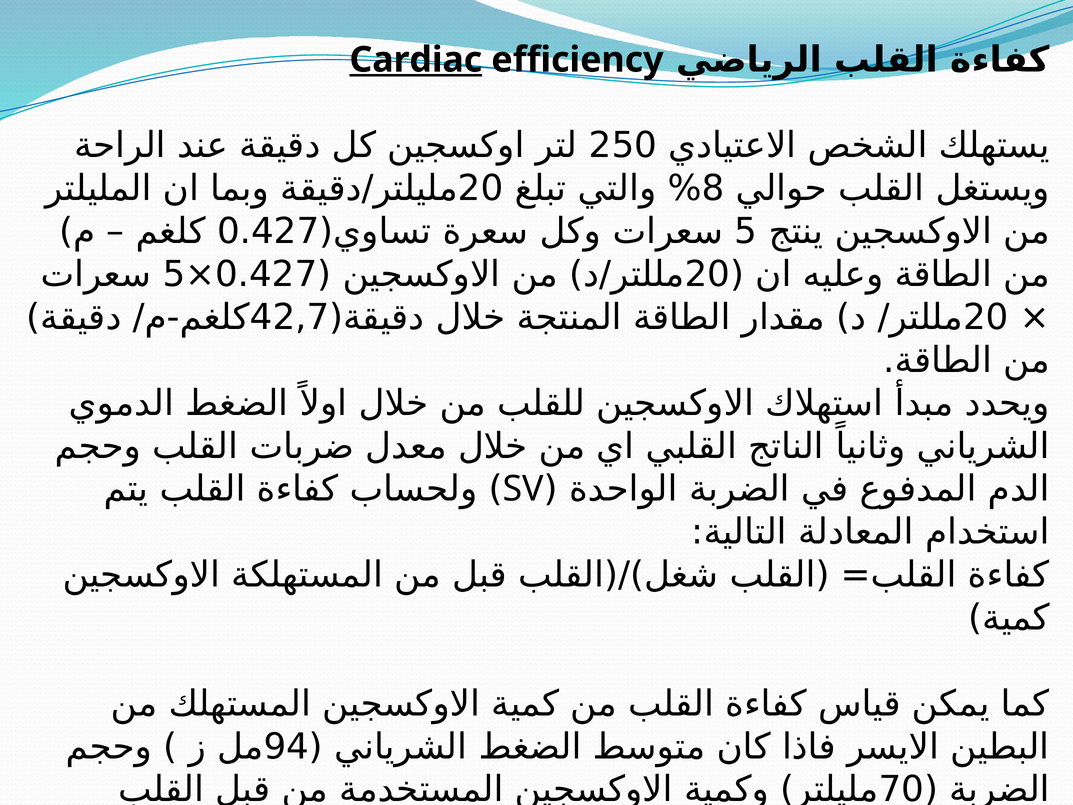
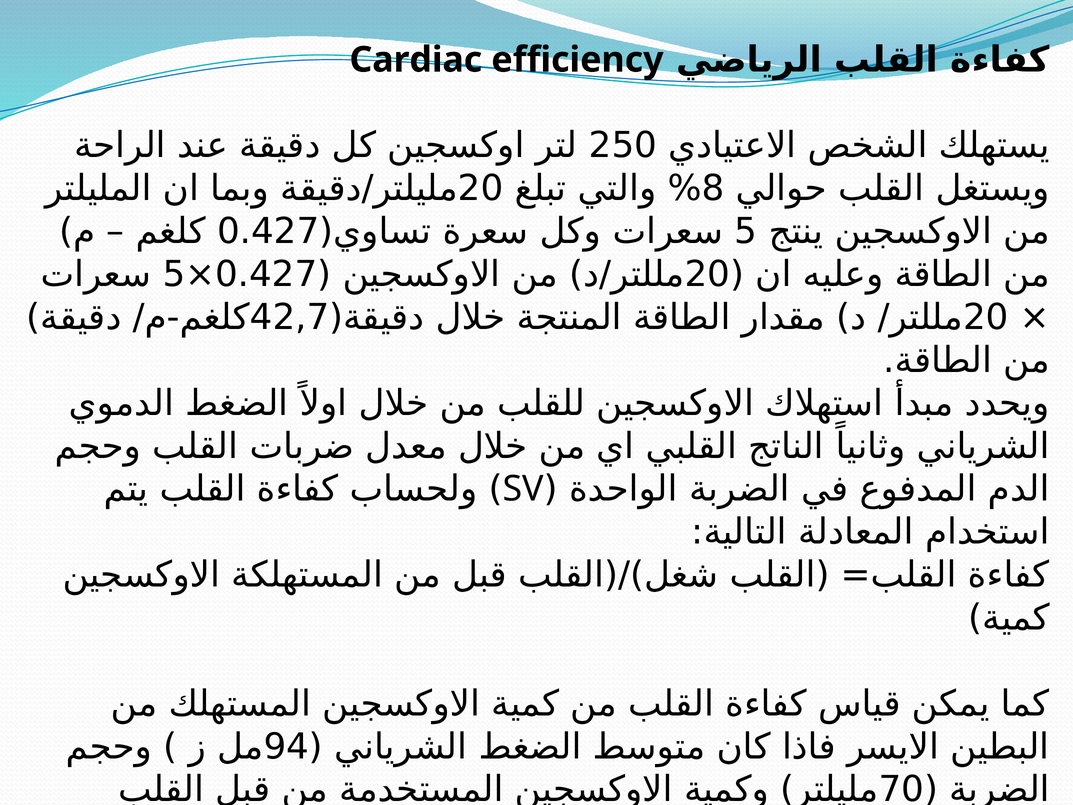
Cardiac underline: present -> none (416, 60)
